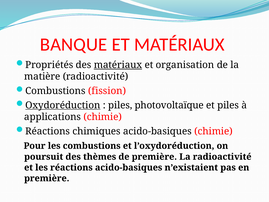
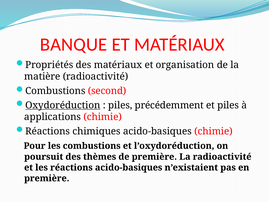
matériaux underline: present -> none (118, 65)
fission: fission -> second (107, 91)
photovoltaïque: photovoltaïque -> précédemment (169, 105)
